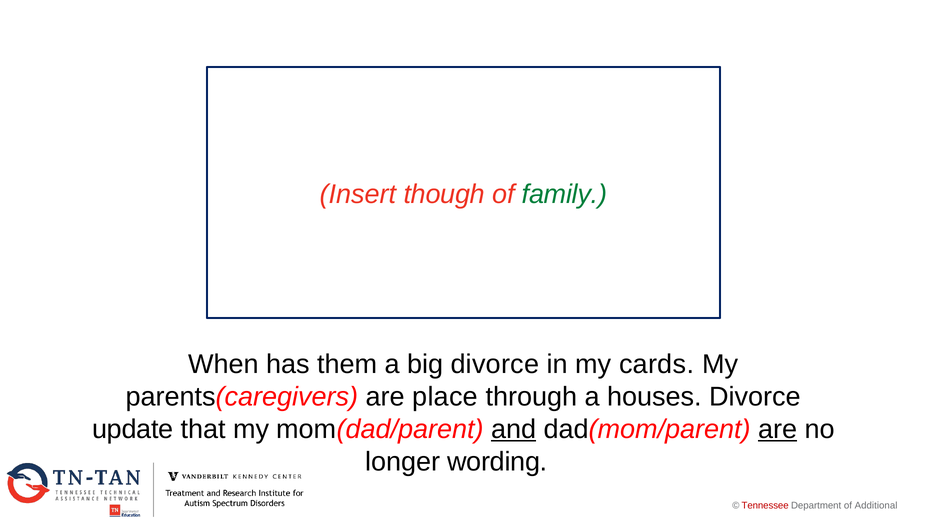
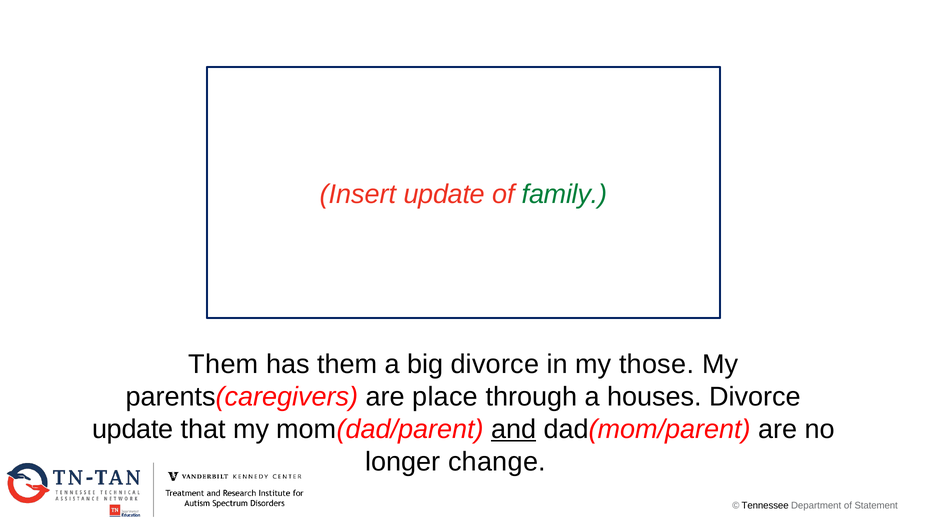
Insert though: though -> update (444, 194)
When: When -> Them (223, 364)
cards: cards -> those (657, 364)
are underline: present -> none (778, 429)
wording: wording -> change (497, 461)
Tennessee colour: red -> black (765, 505)
Additional: Additional -> Statement (876, 505)
